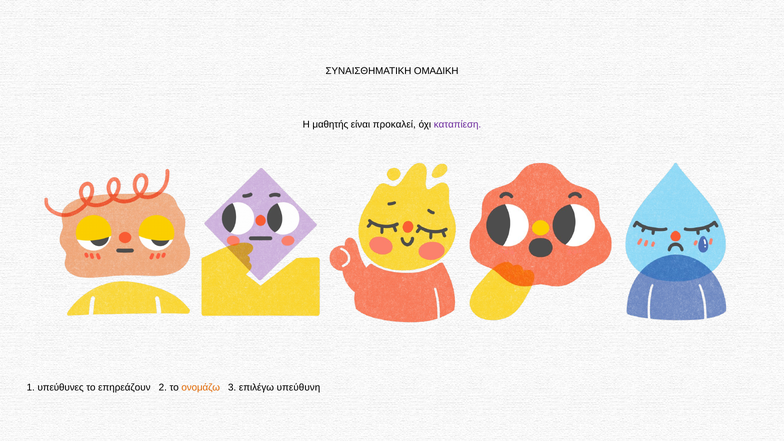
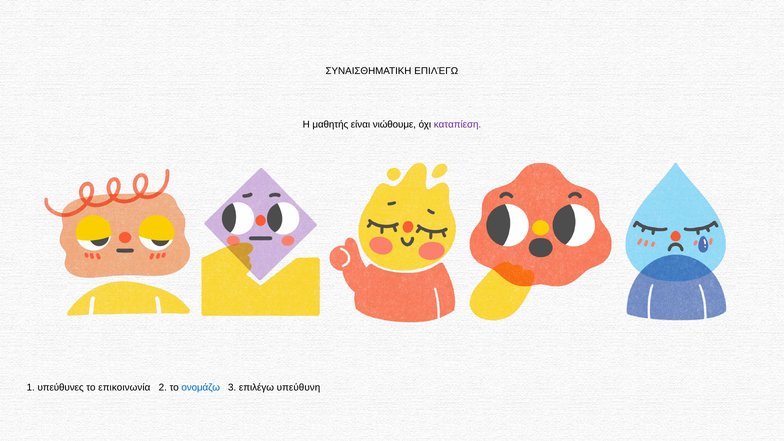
ΣΥΝΑΙΣΘΗΜΑΤΙΚΗ ΟΜΑΔΙΚΗ: ΟΜΑΔΙΚΗ -> ΕΠΙΛΈΓΩ (436, 71)
προκαλεί: προκαλεί -> νιώθουμε (394, 125)
επηρεάζουν: επηρεάζουν -> επικοινωνία (124, 388)
ονομάζω colour: orange -> blue (201, 388)
